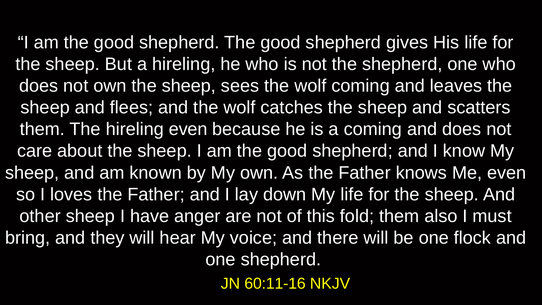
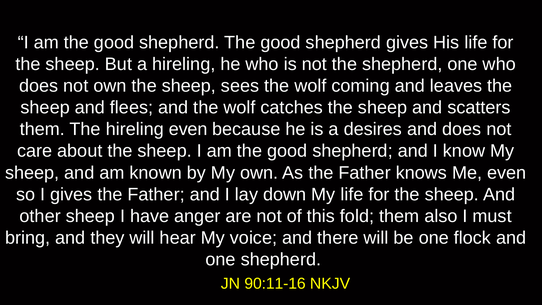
a coming: coming -> desires (373, 129)
I loves: loves -> gives (71, 194)
60:11-16: 60:11-16 -> 90:11-16 (275, 284)
